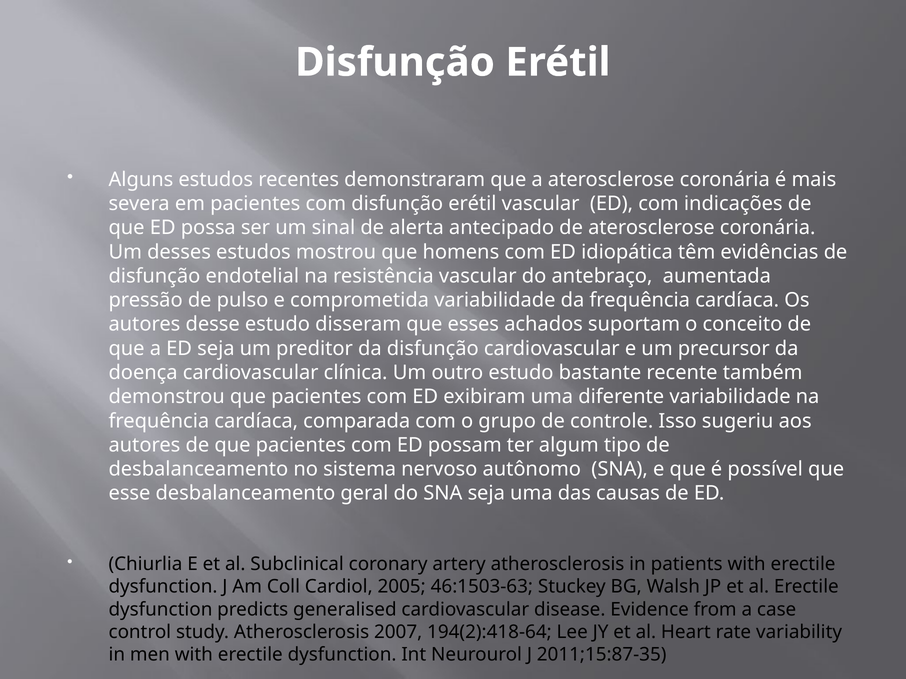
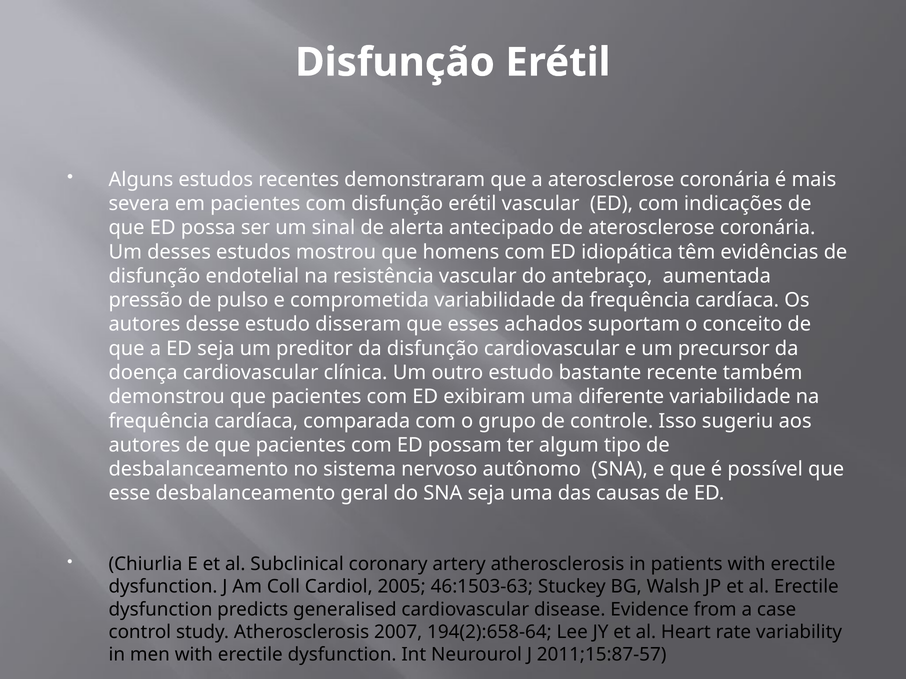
194(2):418-64: 194(2):418-64 -> 194(2):658-64 (489, 632)
2011;15:87-35: 2011;15:87-35 -> 2011;15:87-57 (602, 655)
